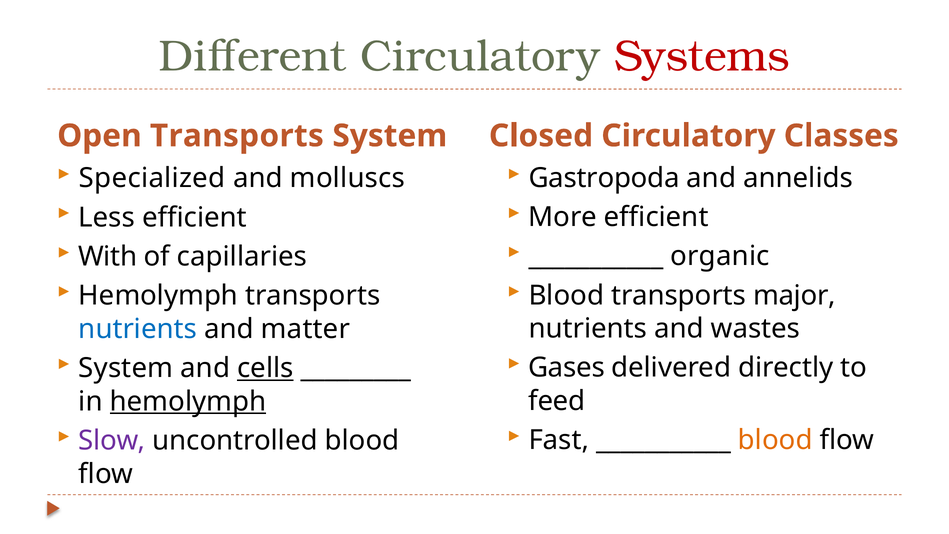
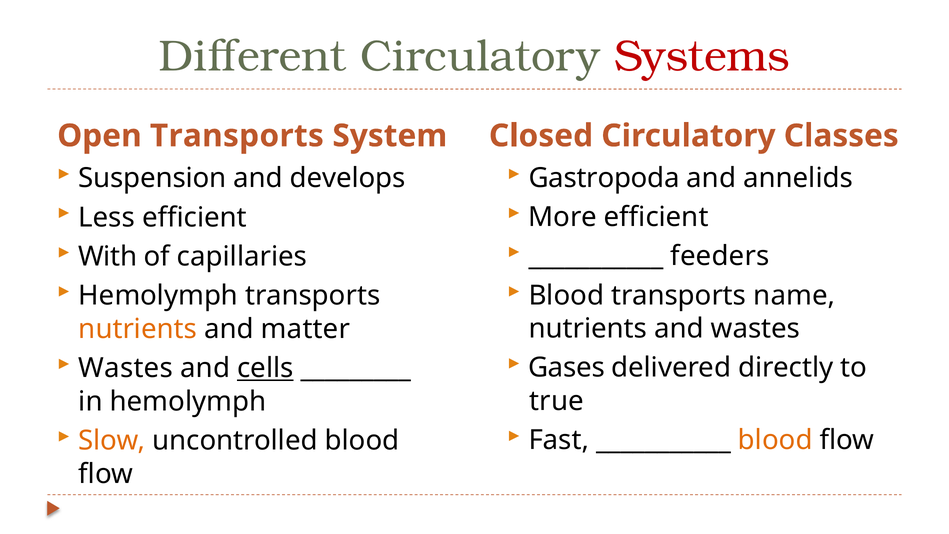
Specialized: Specialized -> Suspension (152, 178)
molluscs: molluscs -> develops (348, 178)
organic: organic -> feeders (720, 256)
major: major -> name (794, 295)
nutrients colour: blue -> orange (138, 329)
System: System -> Wastes (126, 368)
feed: feed -> true (557, 401)
hemolymph underline: present -> none (188, 401)
Slow colour: purple -> orange (112, 440)
